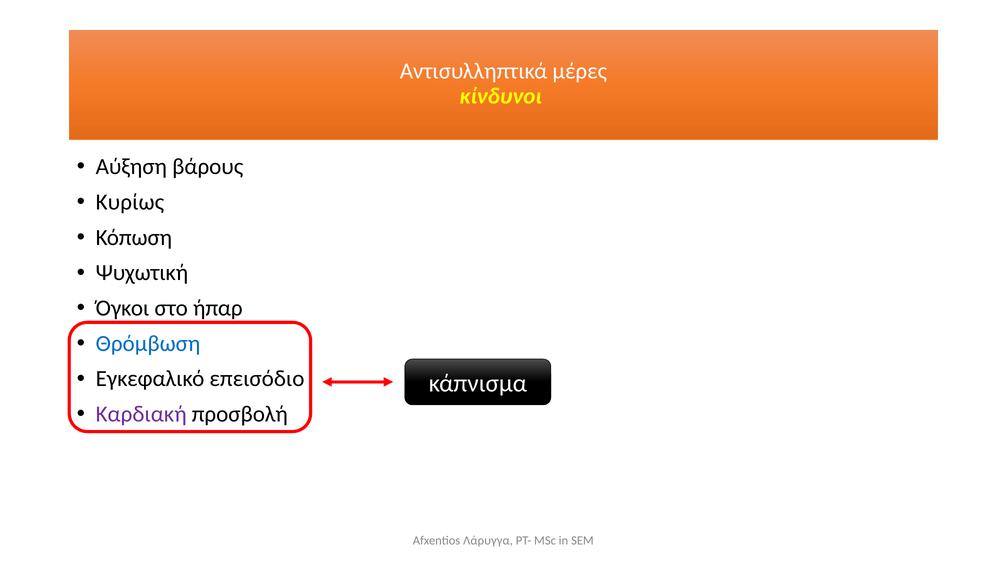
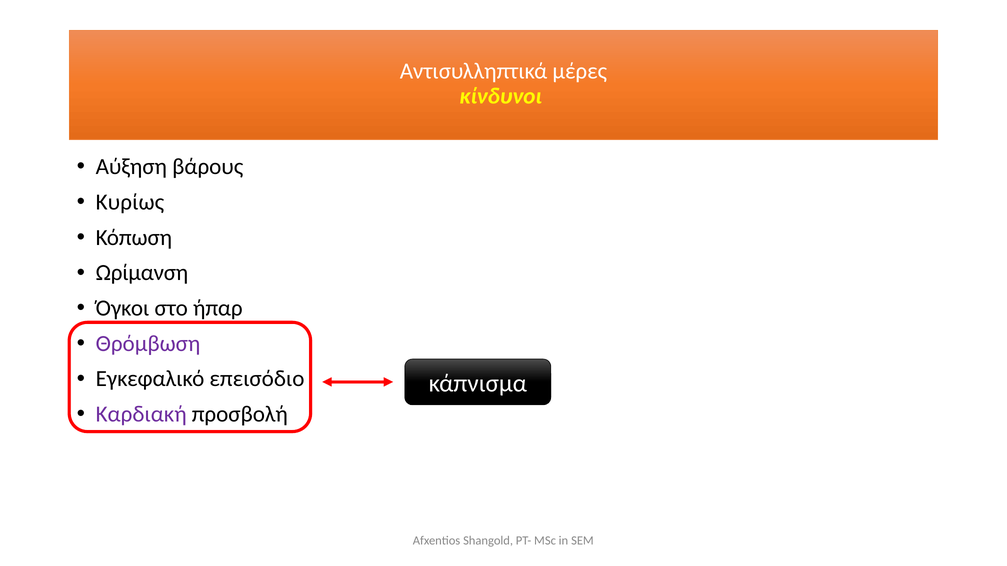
Ψυχωτική: Ψυχωτική -> Ωρίμανση (142, 273)
Θρόμβωση colour: blue -> purple (148, 344)
Λάρυγγα: Λάρυγγα -> Shangold (488, 541)
